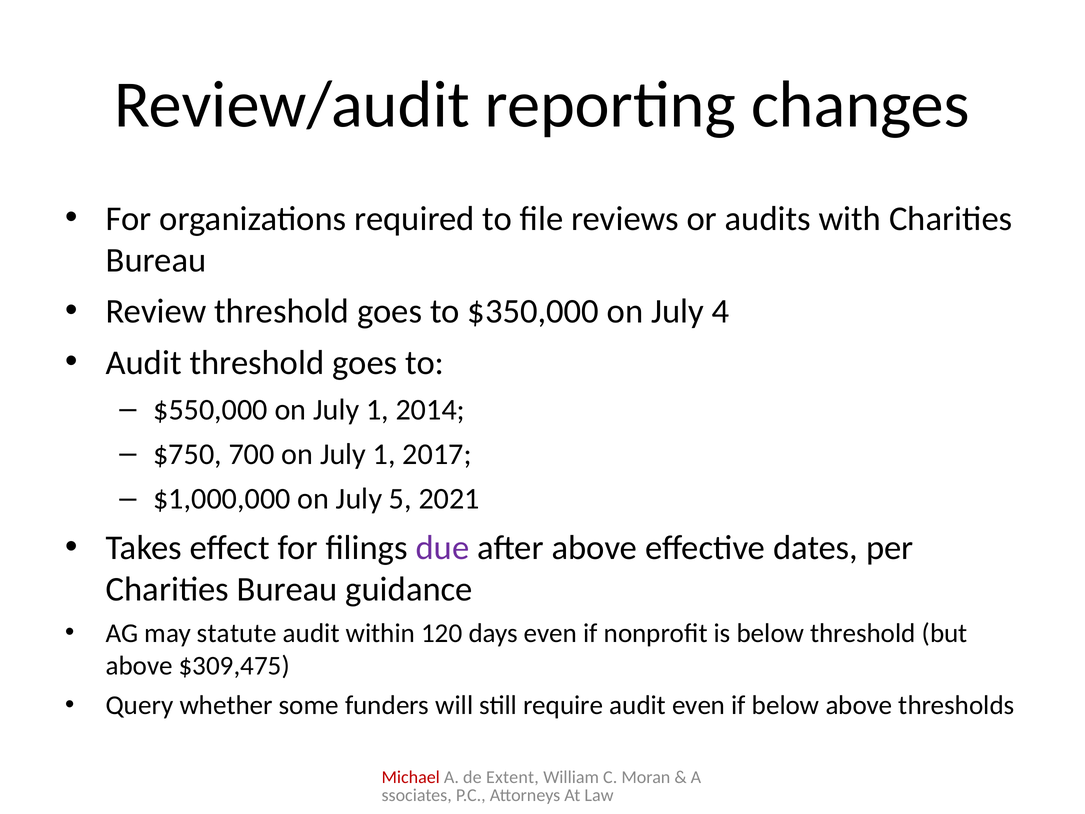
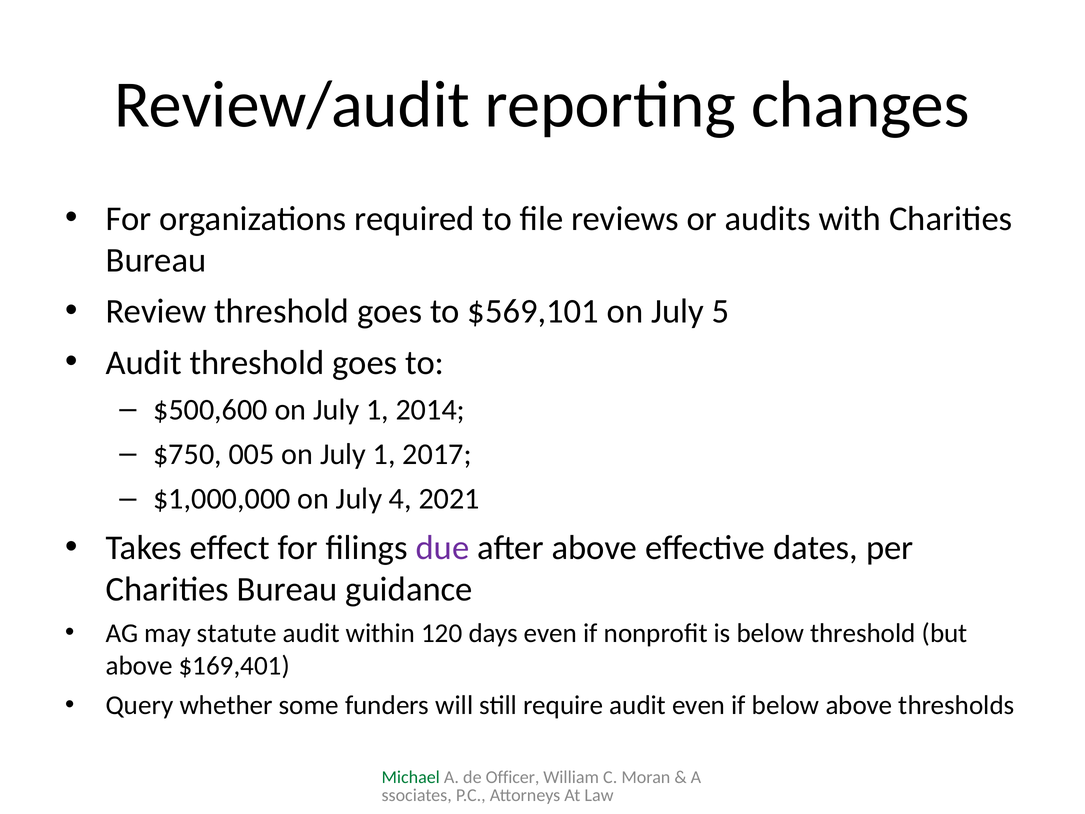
$350,000: $350,000 -> $569,101 (533, 311)
4: 4 -> 5 (721, 311)
$550,000: $550,000 -> $500,600 (210, 410)
700: 700 -> 005 (252, 454)
5: 5 -> 4 (400, 499)
$309,475: $309,475 -> $169,401 (234, 665)
Michael colour: red -> green (411, 777)
Extent: Extent -> Officer (513, 777)
